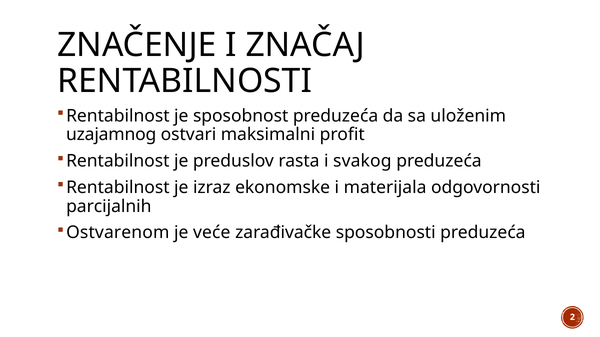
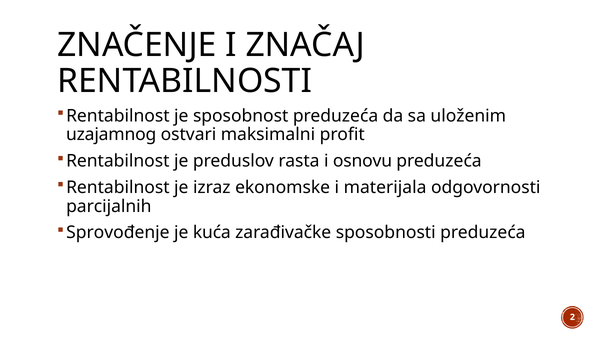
svakog: svakog -> osnovu (363, 161)
Ostvarenom: Ostvarenom -> Sprovođenje (118, 233)
veće: veće -> kuća (212, 233)
